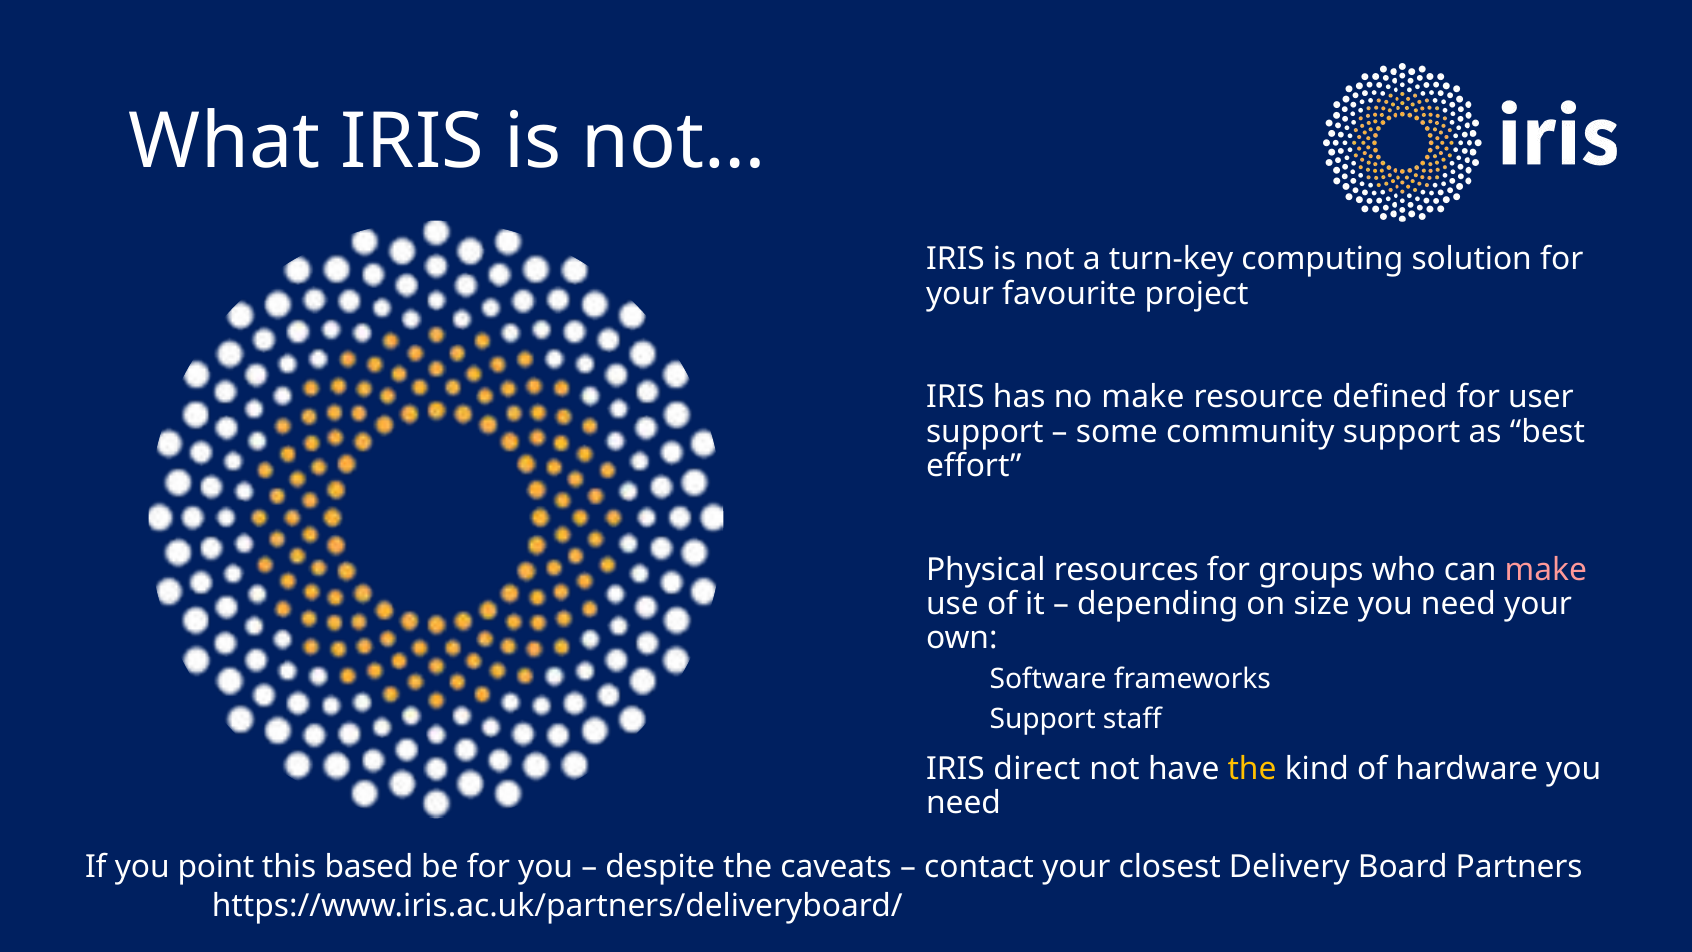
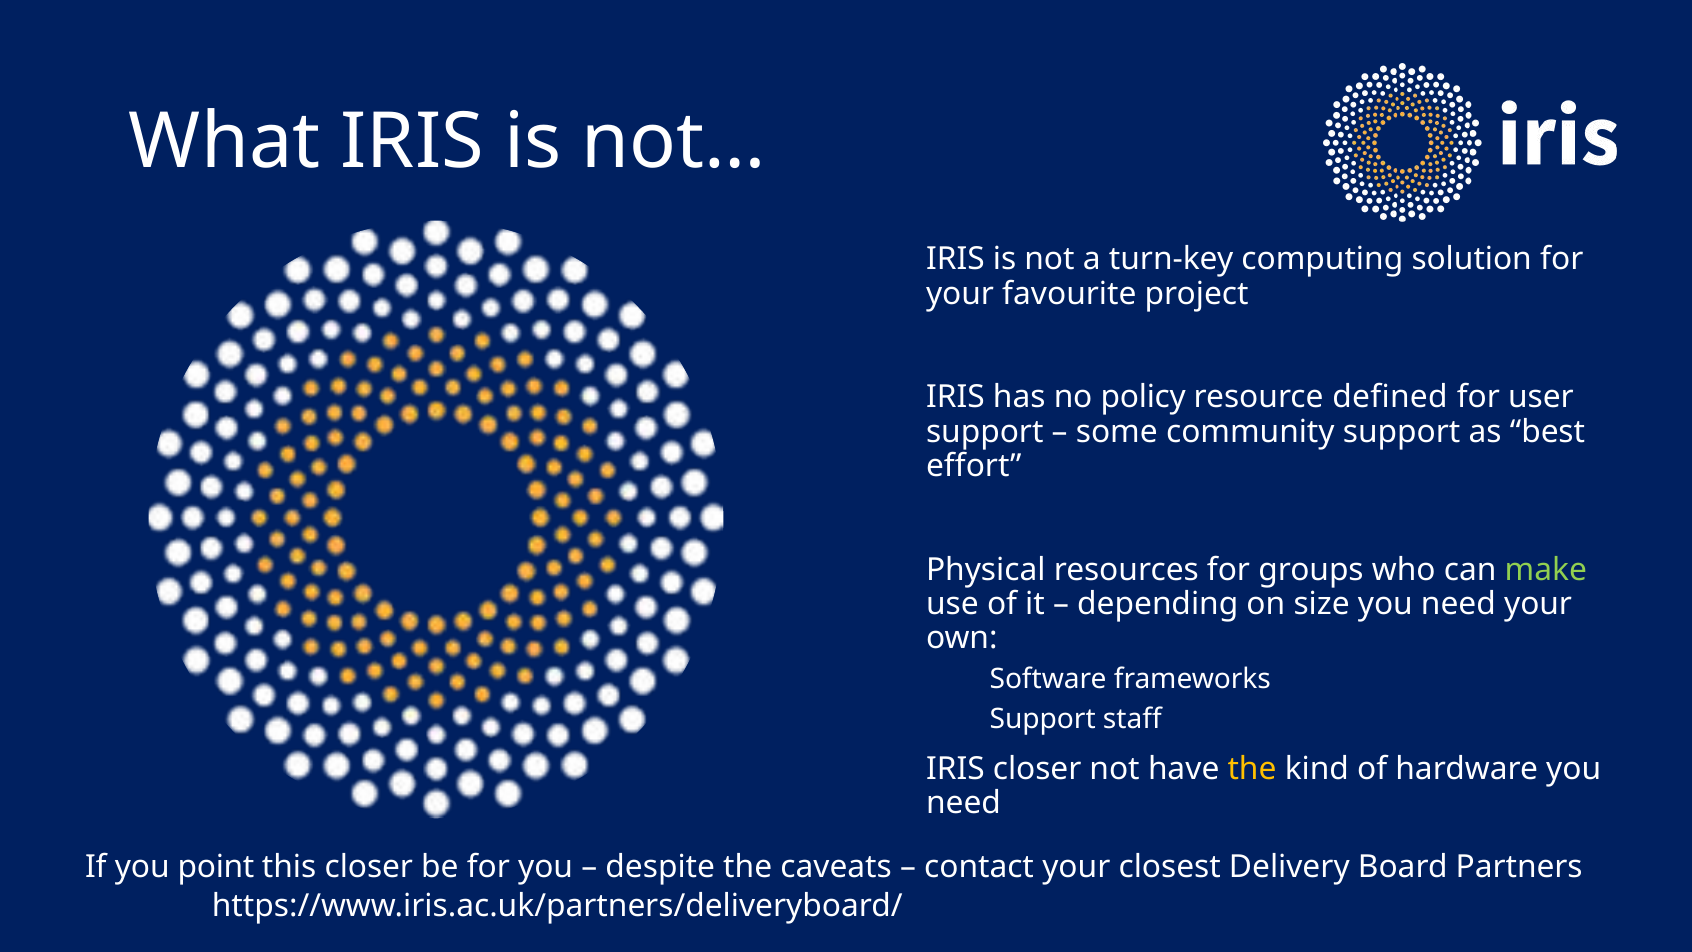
no make: make -> policy (1143, 397)
make colour: pink -> light green (1546, 570)
IRIS direct: direct -> closer (1037, 769)
this based: based -> closer (369, 867)
